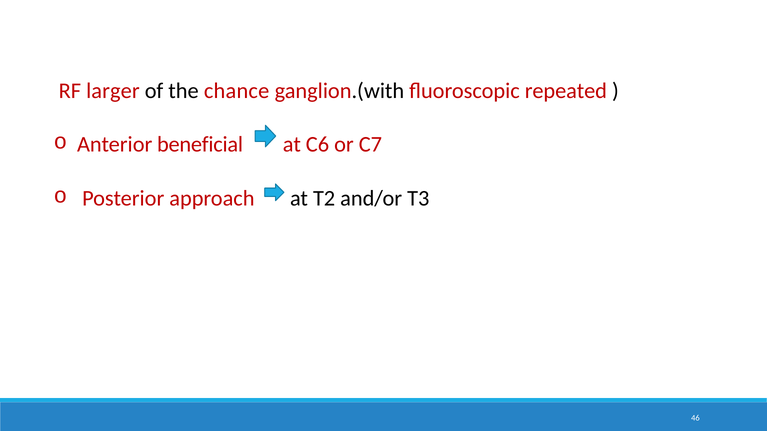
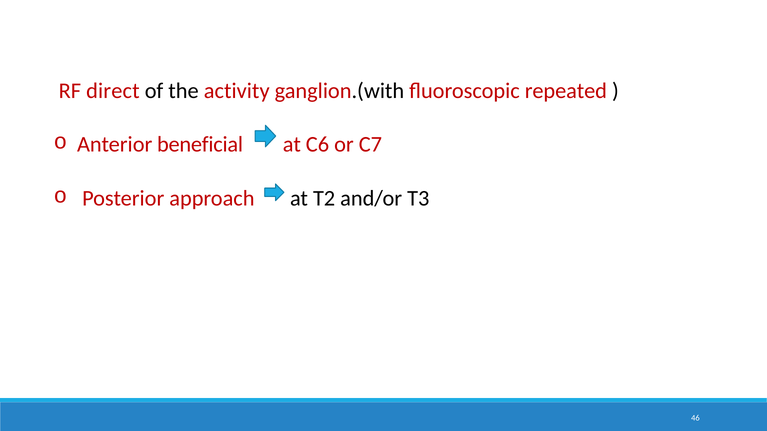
larger: larger -> direct (113, 91)
chance: chance -> activity (237, 91)
